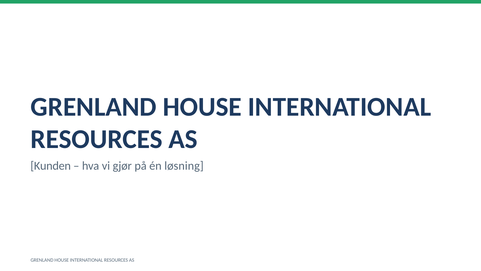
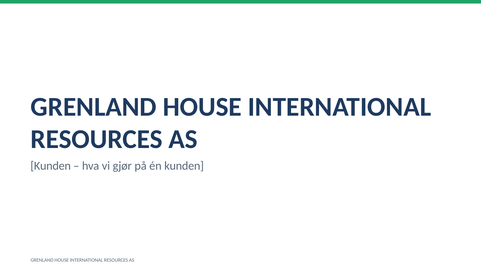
én løsning: løsning -> kunden (184, 166)
